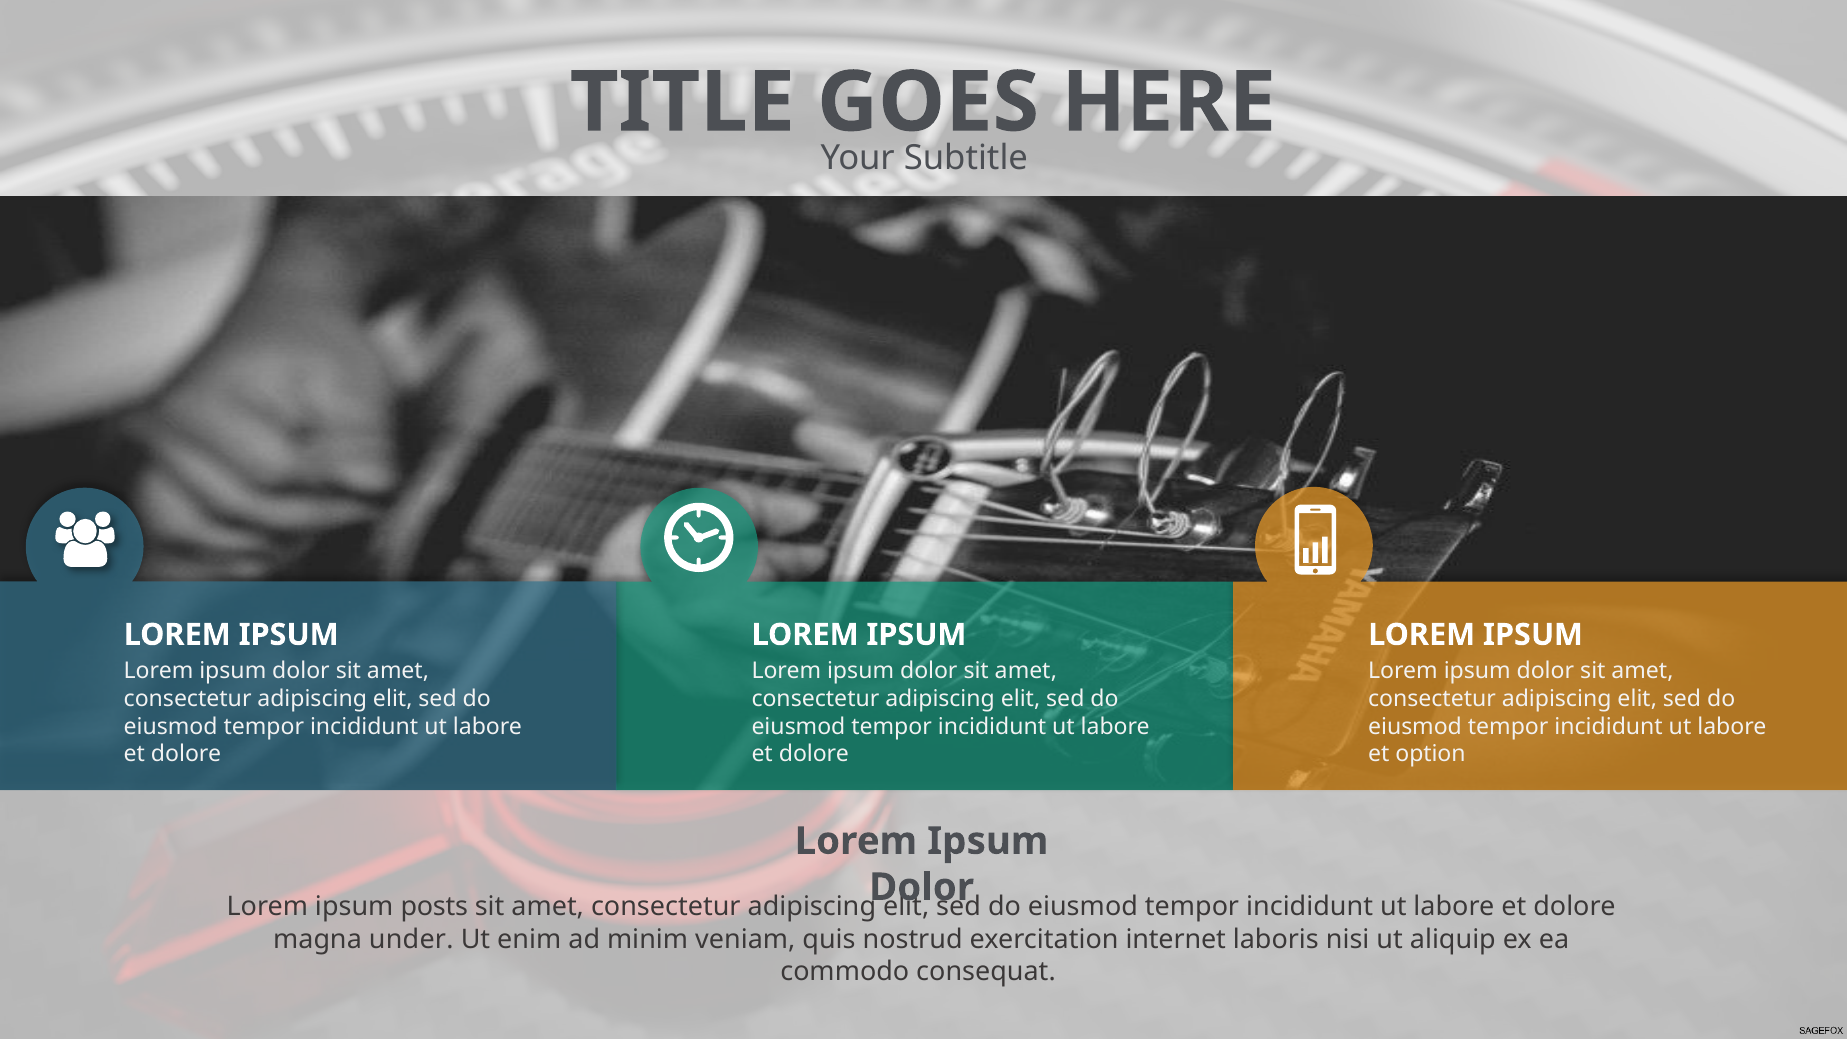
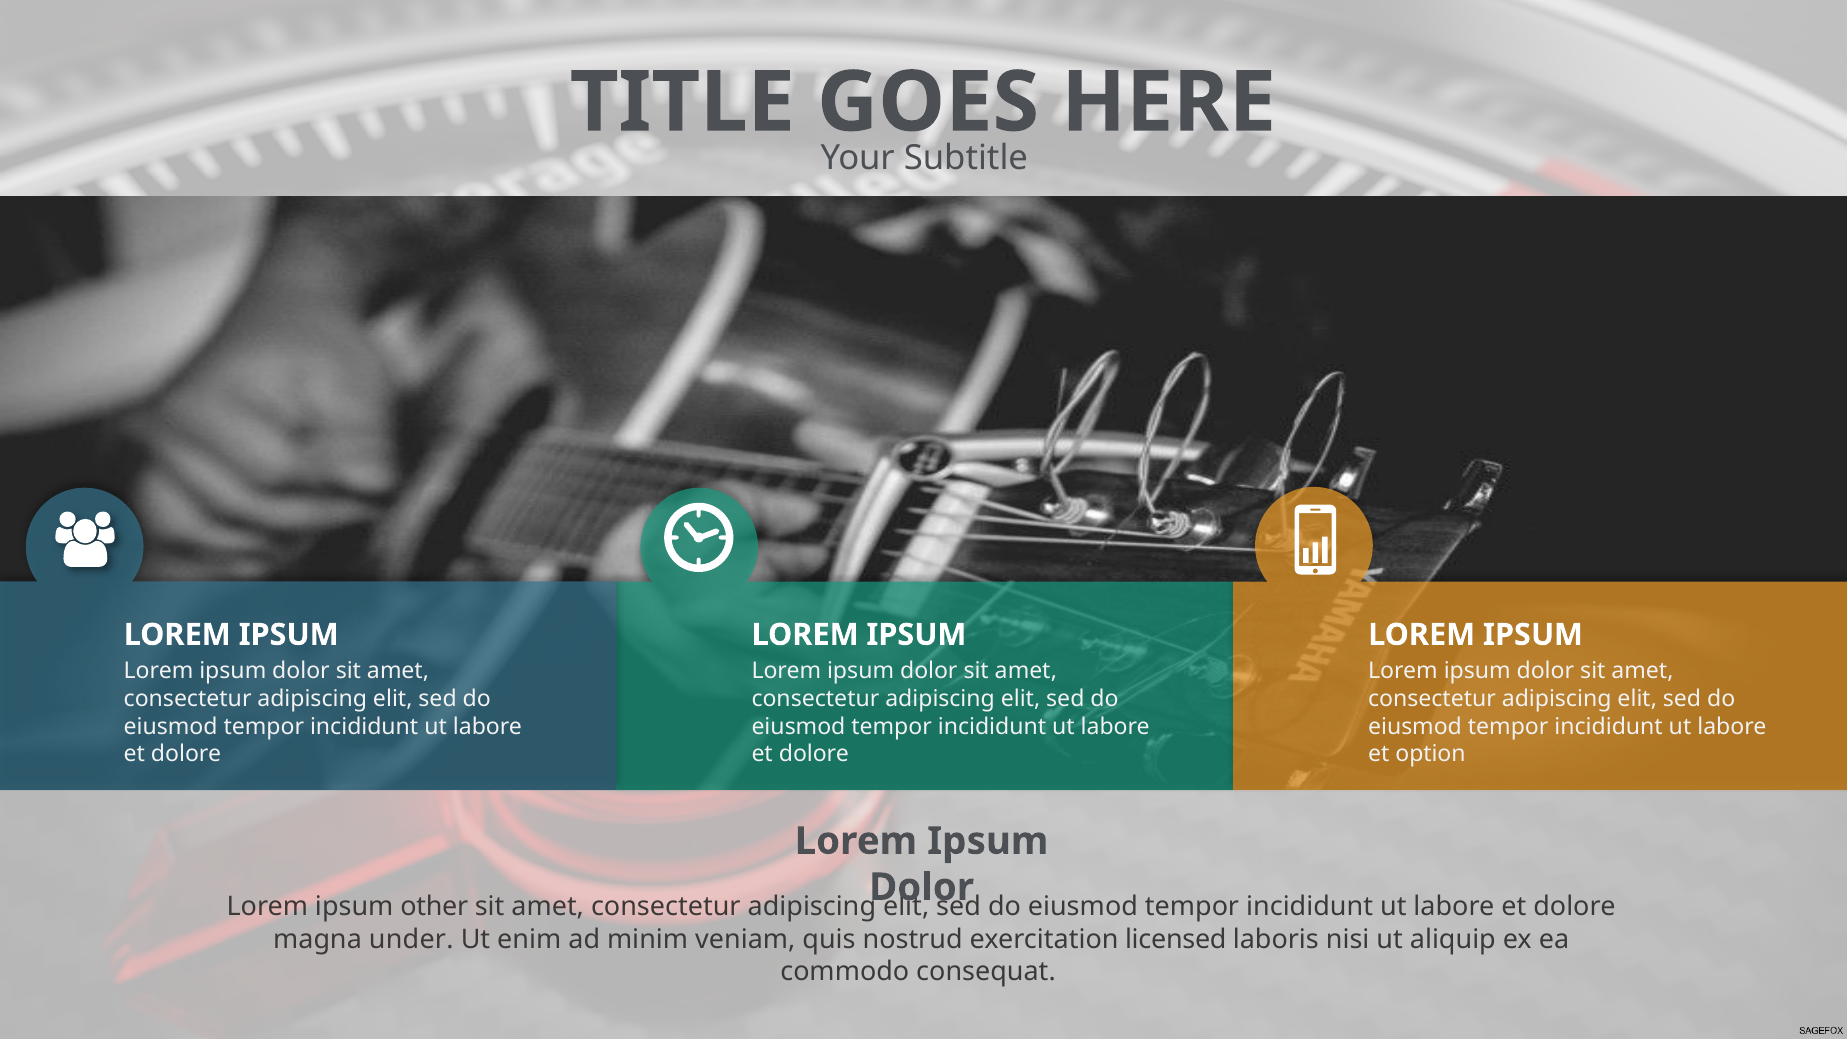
posts: posts -> other (434, 907)
internet: internet -> licensed (1176, 939)
